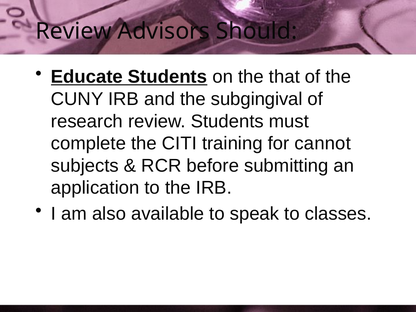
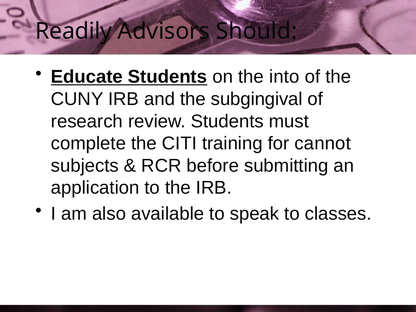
Review: Review -> Readily (74, 31)
that: that -> into (284, 77)
